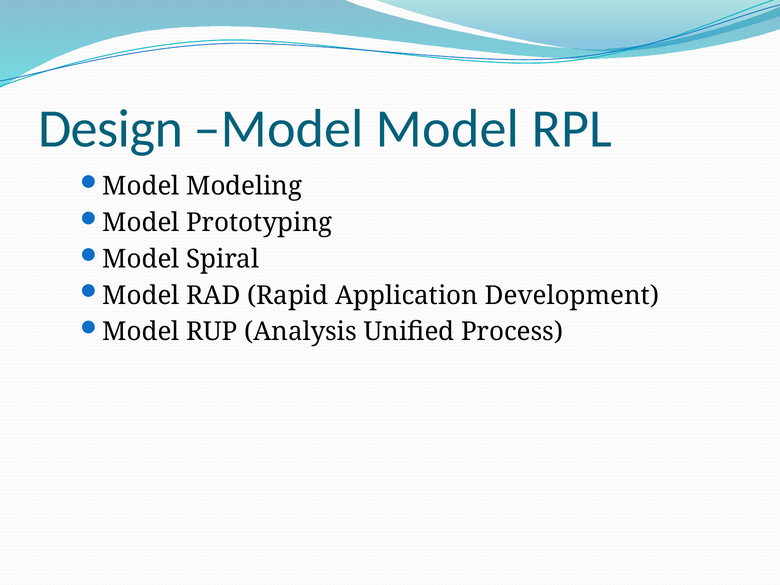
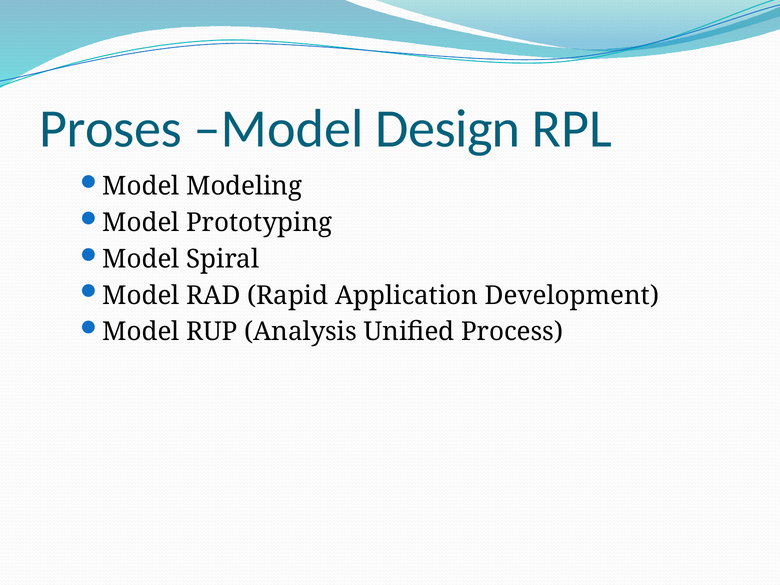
Design: Design -> Proses (110, 129)
Model Model: Model -> Design (448, 129)
